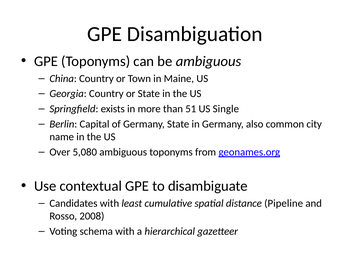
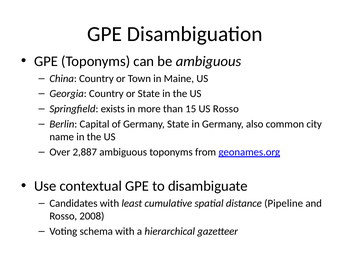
51: 51 -> 15 (191, 109)
US Single: Single -> Rosso (226, 109)
5,080: 5,080 -> 2,887 (85, 152)
